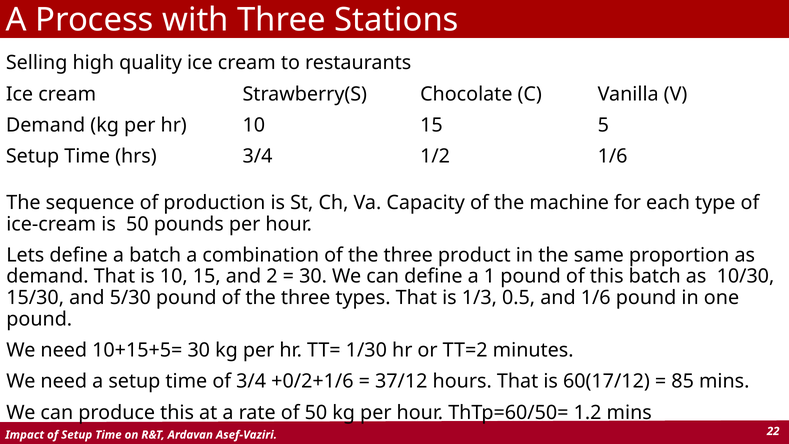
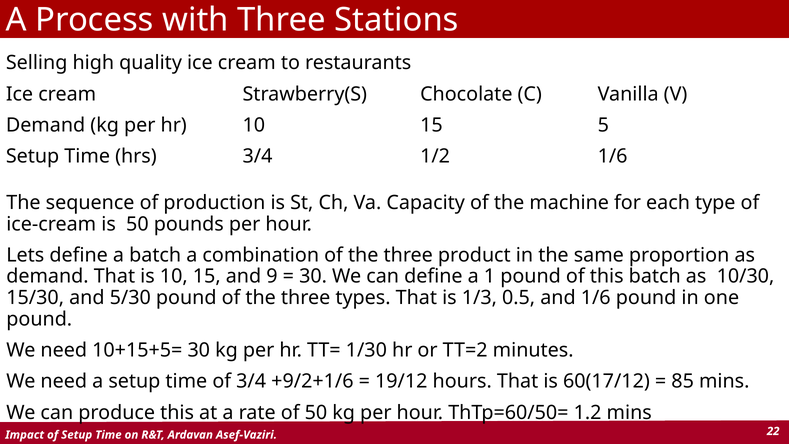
2: 2 -> 9 (272, 276)
+0/2+1/6: +0/2+1/6 -> +9/2+1/6 (312, 381)
37/12: 37/12 -> 19/12 (401, 381)
